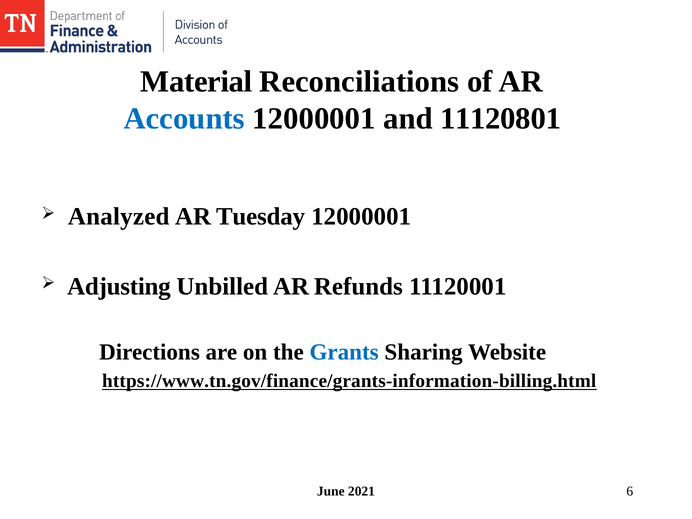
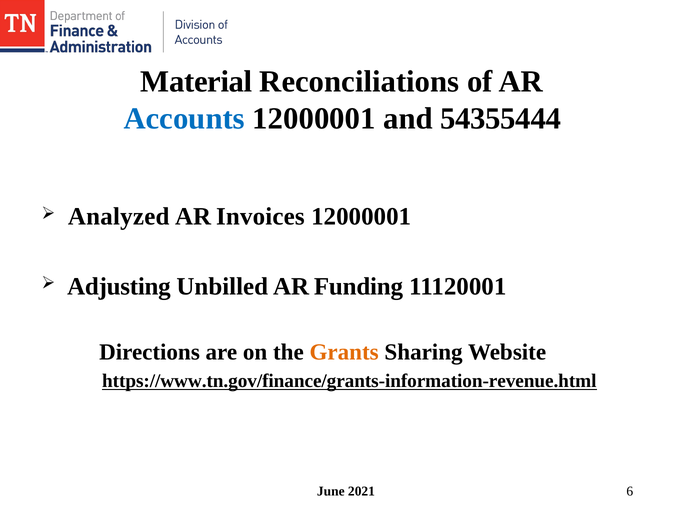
11120801: 11120801 -> 54355444 (501, 119)
Tuesday: Tuesday -> Invoices (260, 217)
Refunds: Refunds -> Funding (358, 287)
Grants colour: blue -> orange (344, 352)
https://www.tn.gov/finance/grants-information-billing.html: https://www.tn.gov/finance/grants-information-billing.html -> https://www.tn.gov/finance/grants-information-revenue.html (349, 381)
